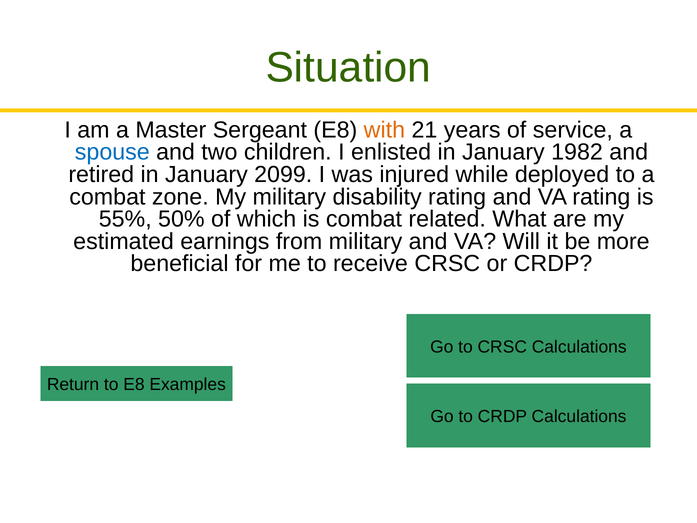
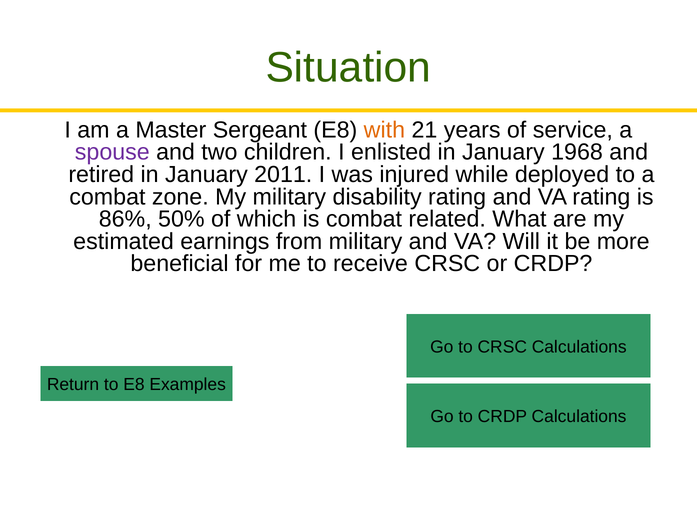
spouse colour: blue -> purple (112, 152)
1982: 1982 -> 1968 (577, 152)
2099: 2099 -> 2011 (283, 174)
55%: 55% -> 86% (125, 219)
